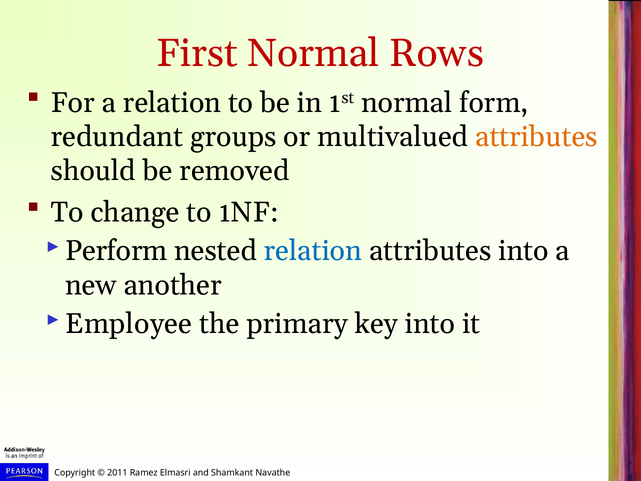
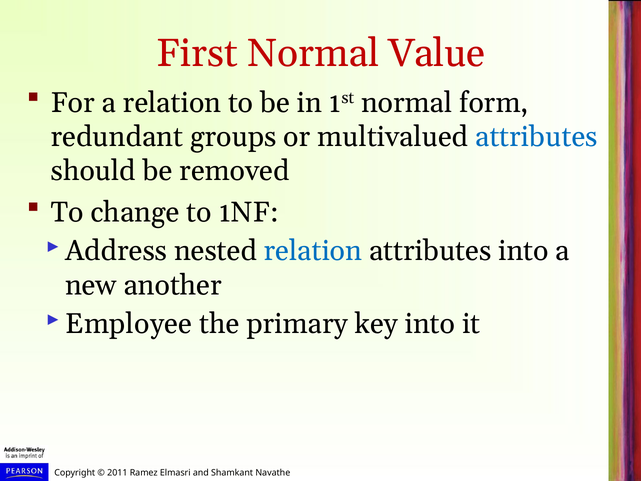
Rows: Rows -> Value (437, 53)
attributes colour: orange -> blue (536, 137)
Perform: Perform -> Address (116, 251)
